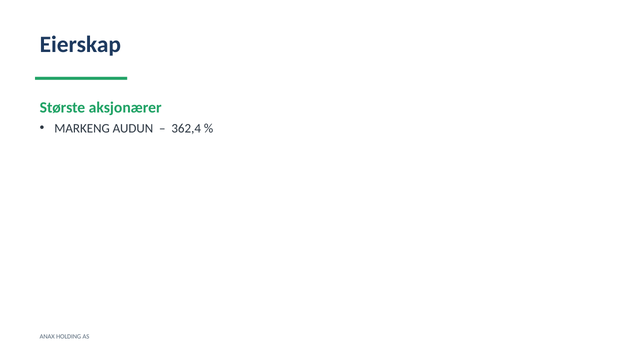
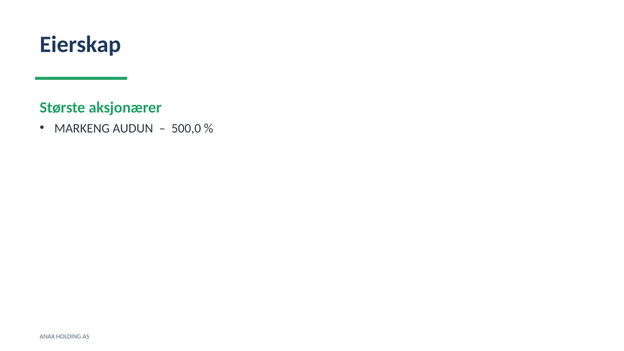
362,4: 362,4 -> 500,0 (186, 128)
